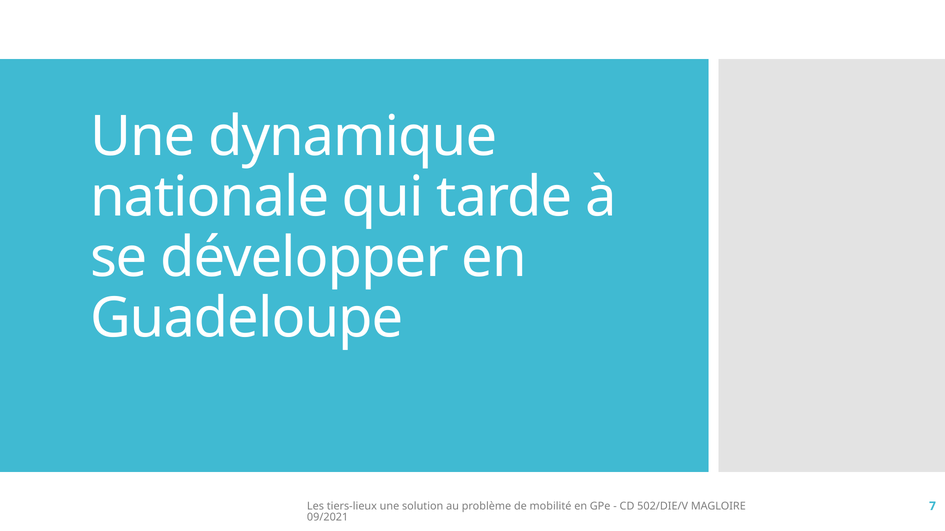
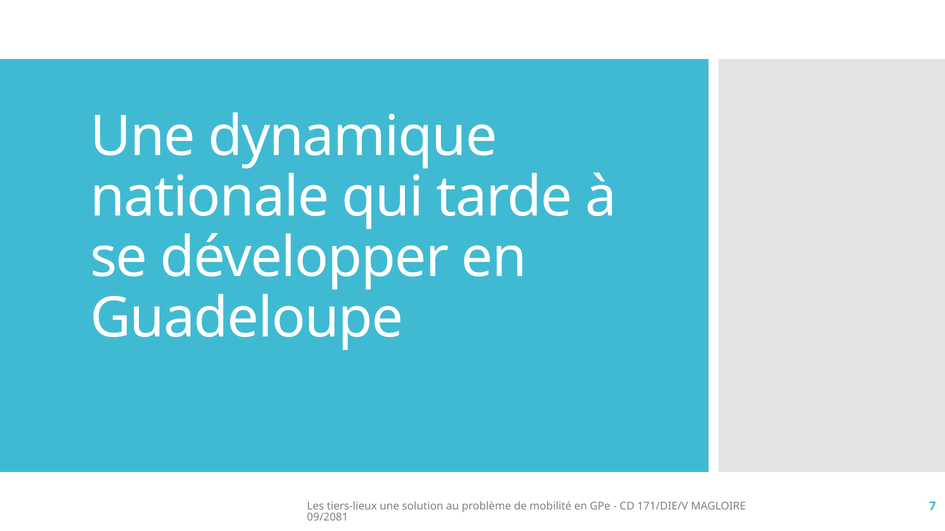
502/DIE/V: 502/DIE/V -> 171/DIE/V (663, 507)
09/2021: 09/2021 -> 09/2081 (328, 518)
